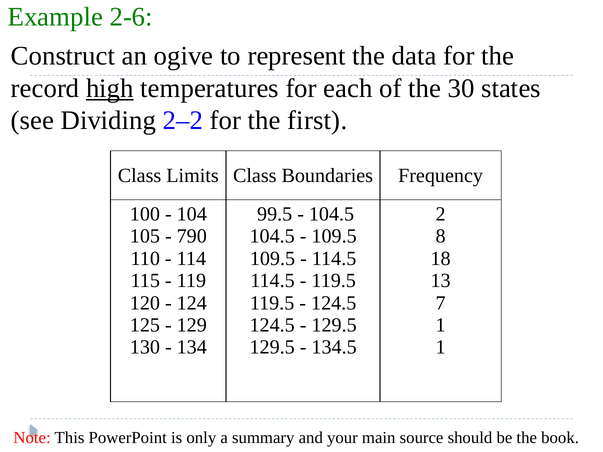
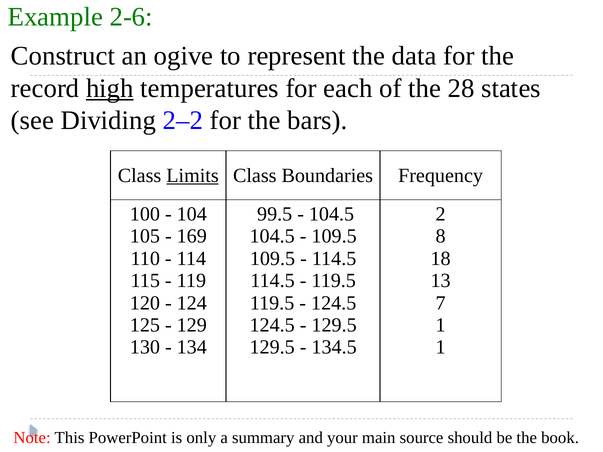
30: 30 -> 28 (461, 88)
first: first -> bars (317, 120)
Limits underline: none -> present (193, 175)
790: 790 -> 169 (192, 236)
